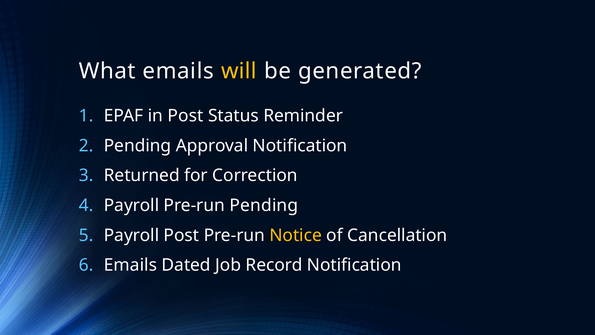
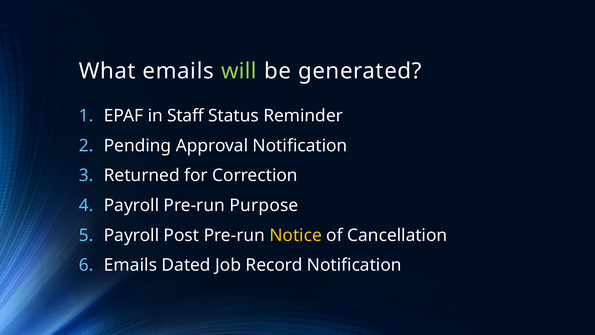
will colour: yellow -> light green (239, 71)
in Post: Post -> Staff (186, 116)
Pre-run Pending: Pending -> Purpose (264, 205)
